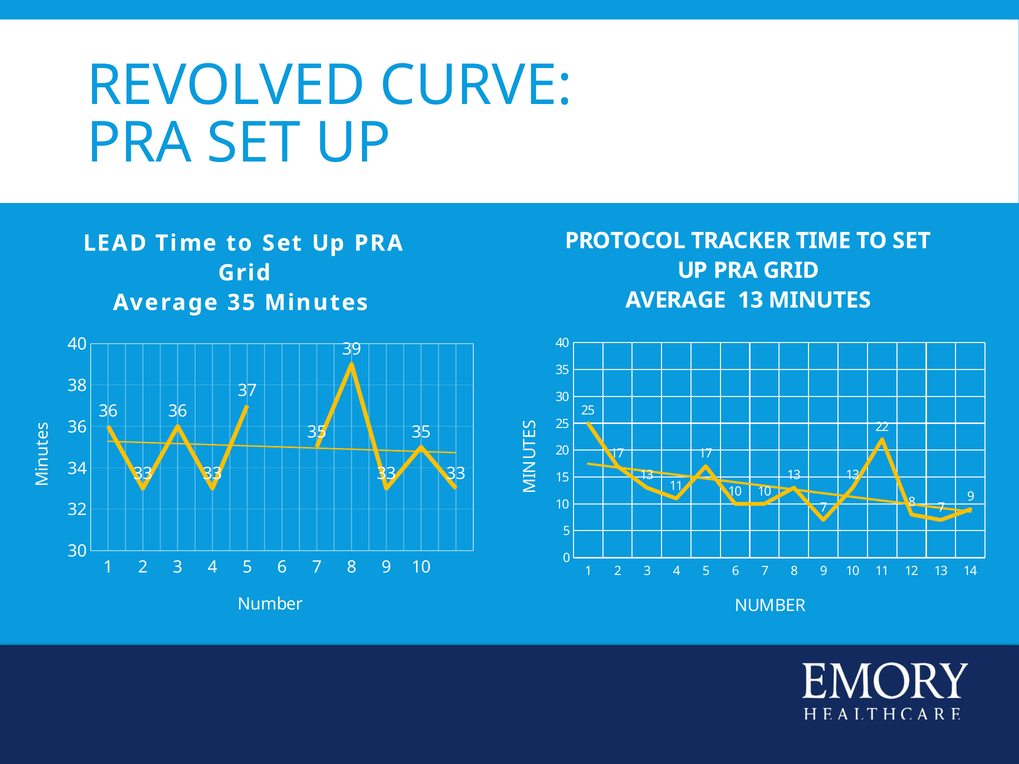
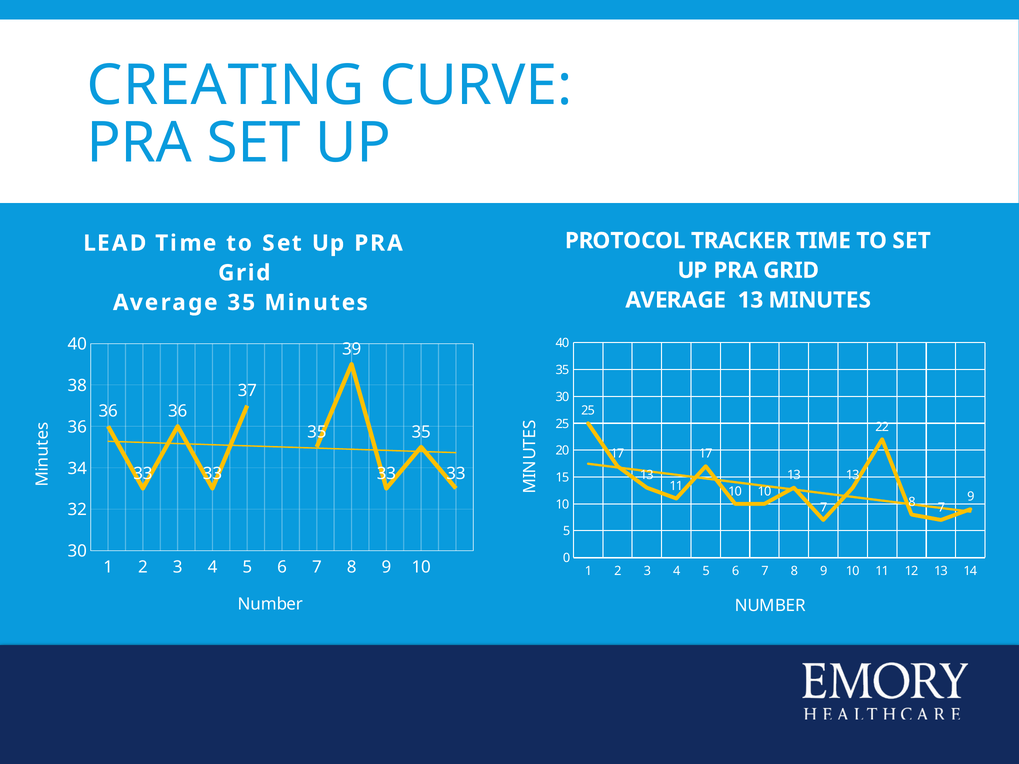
REVOLVED: REVOLVED -> CREATING (226, 85)
